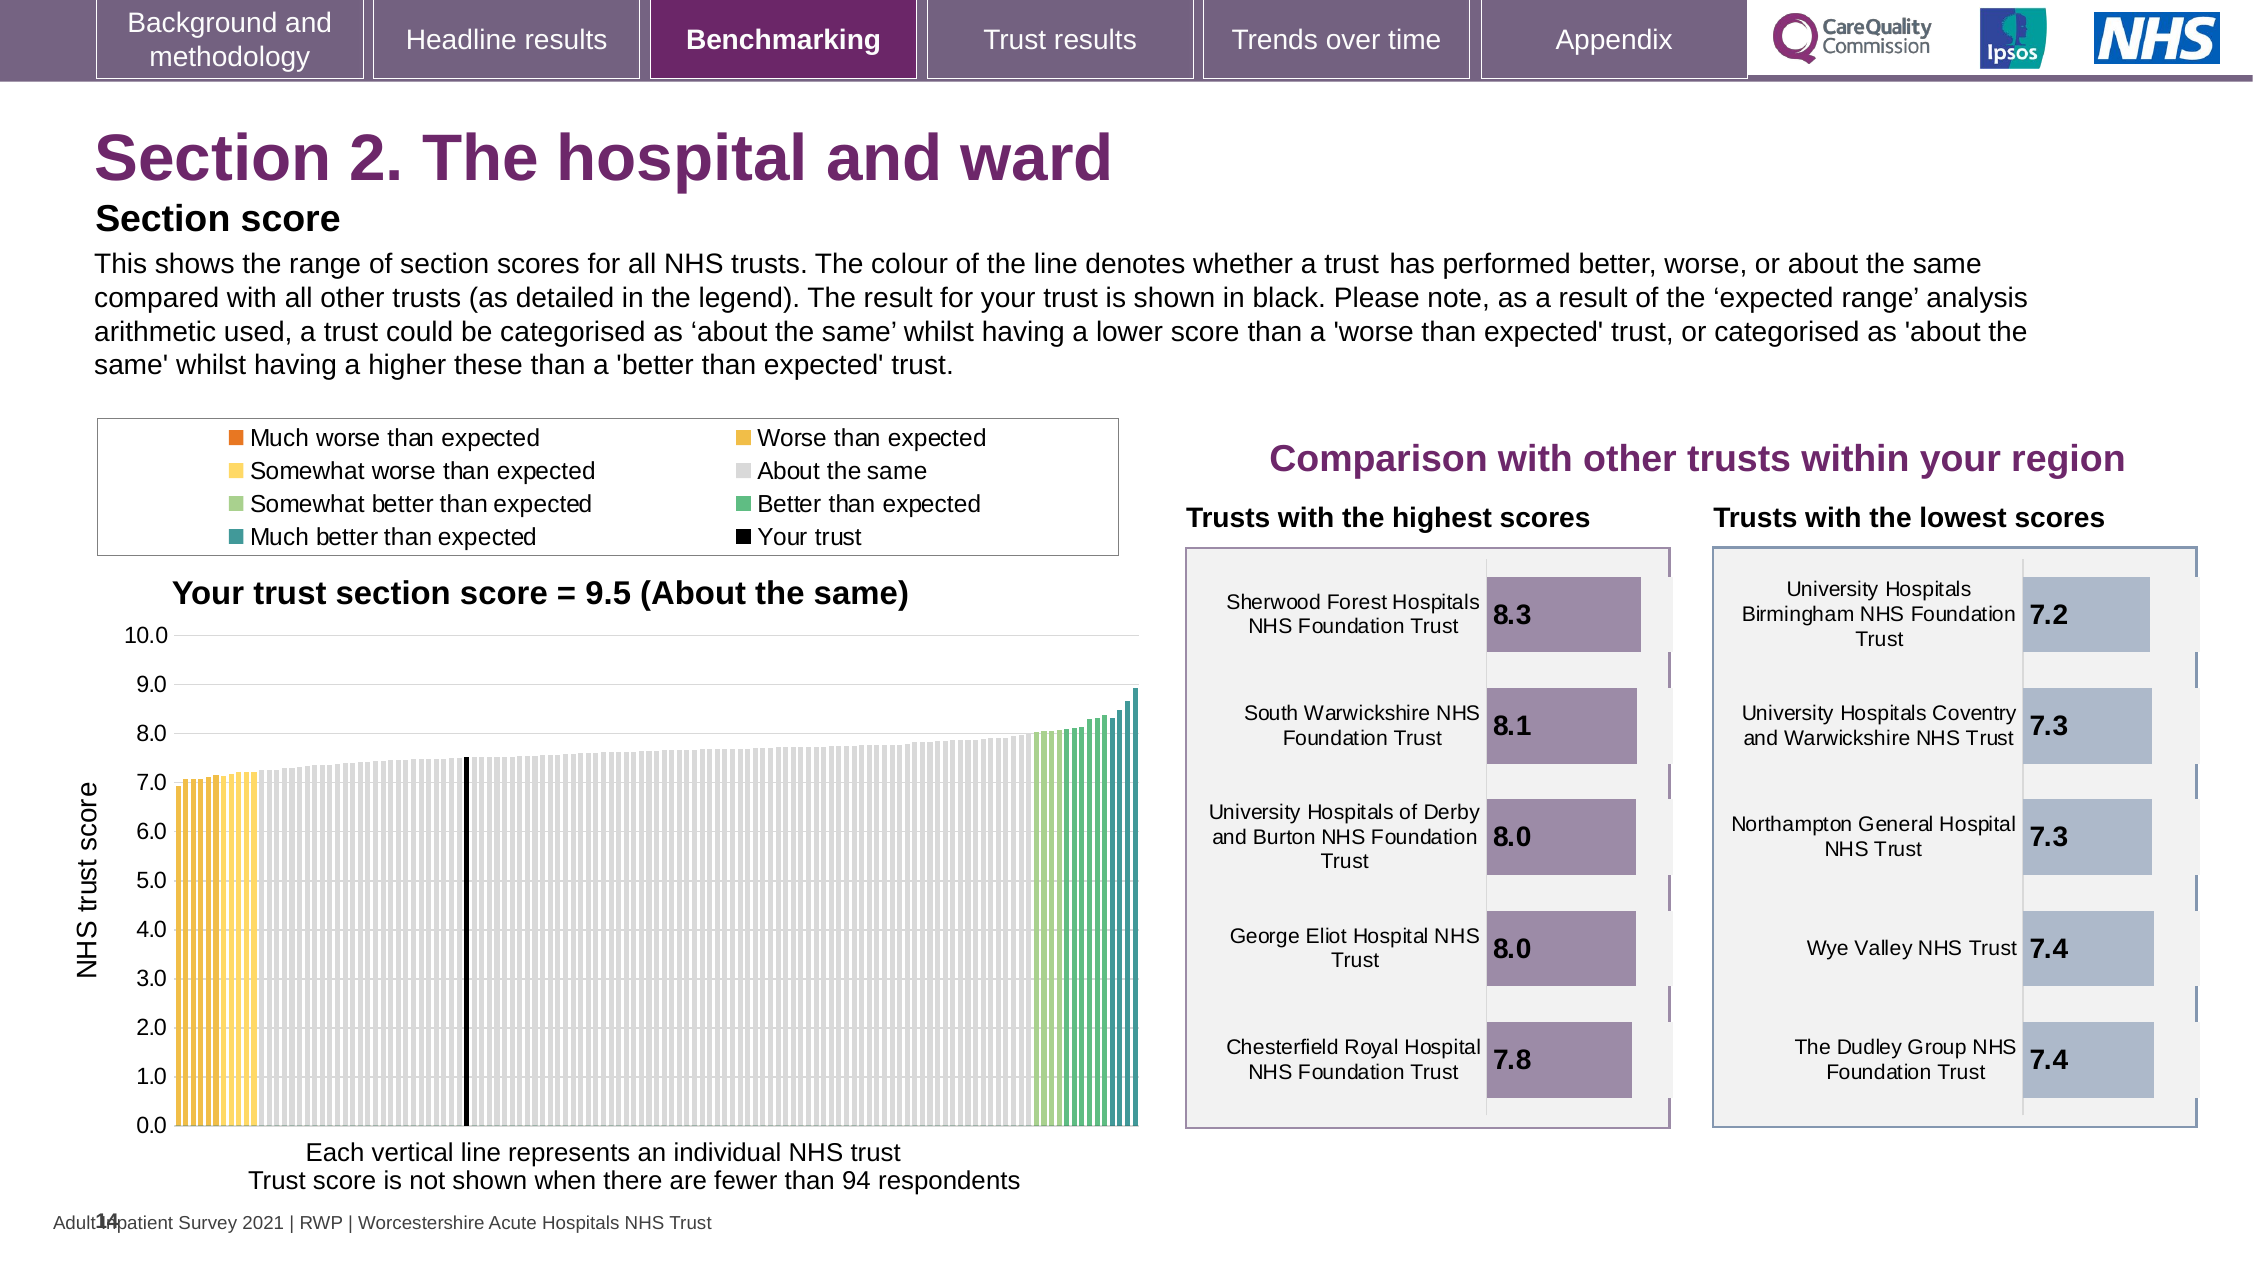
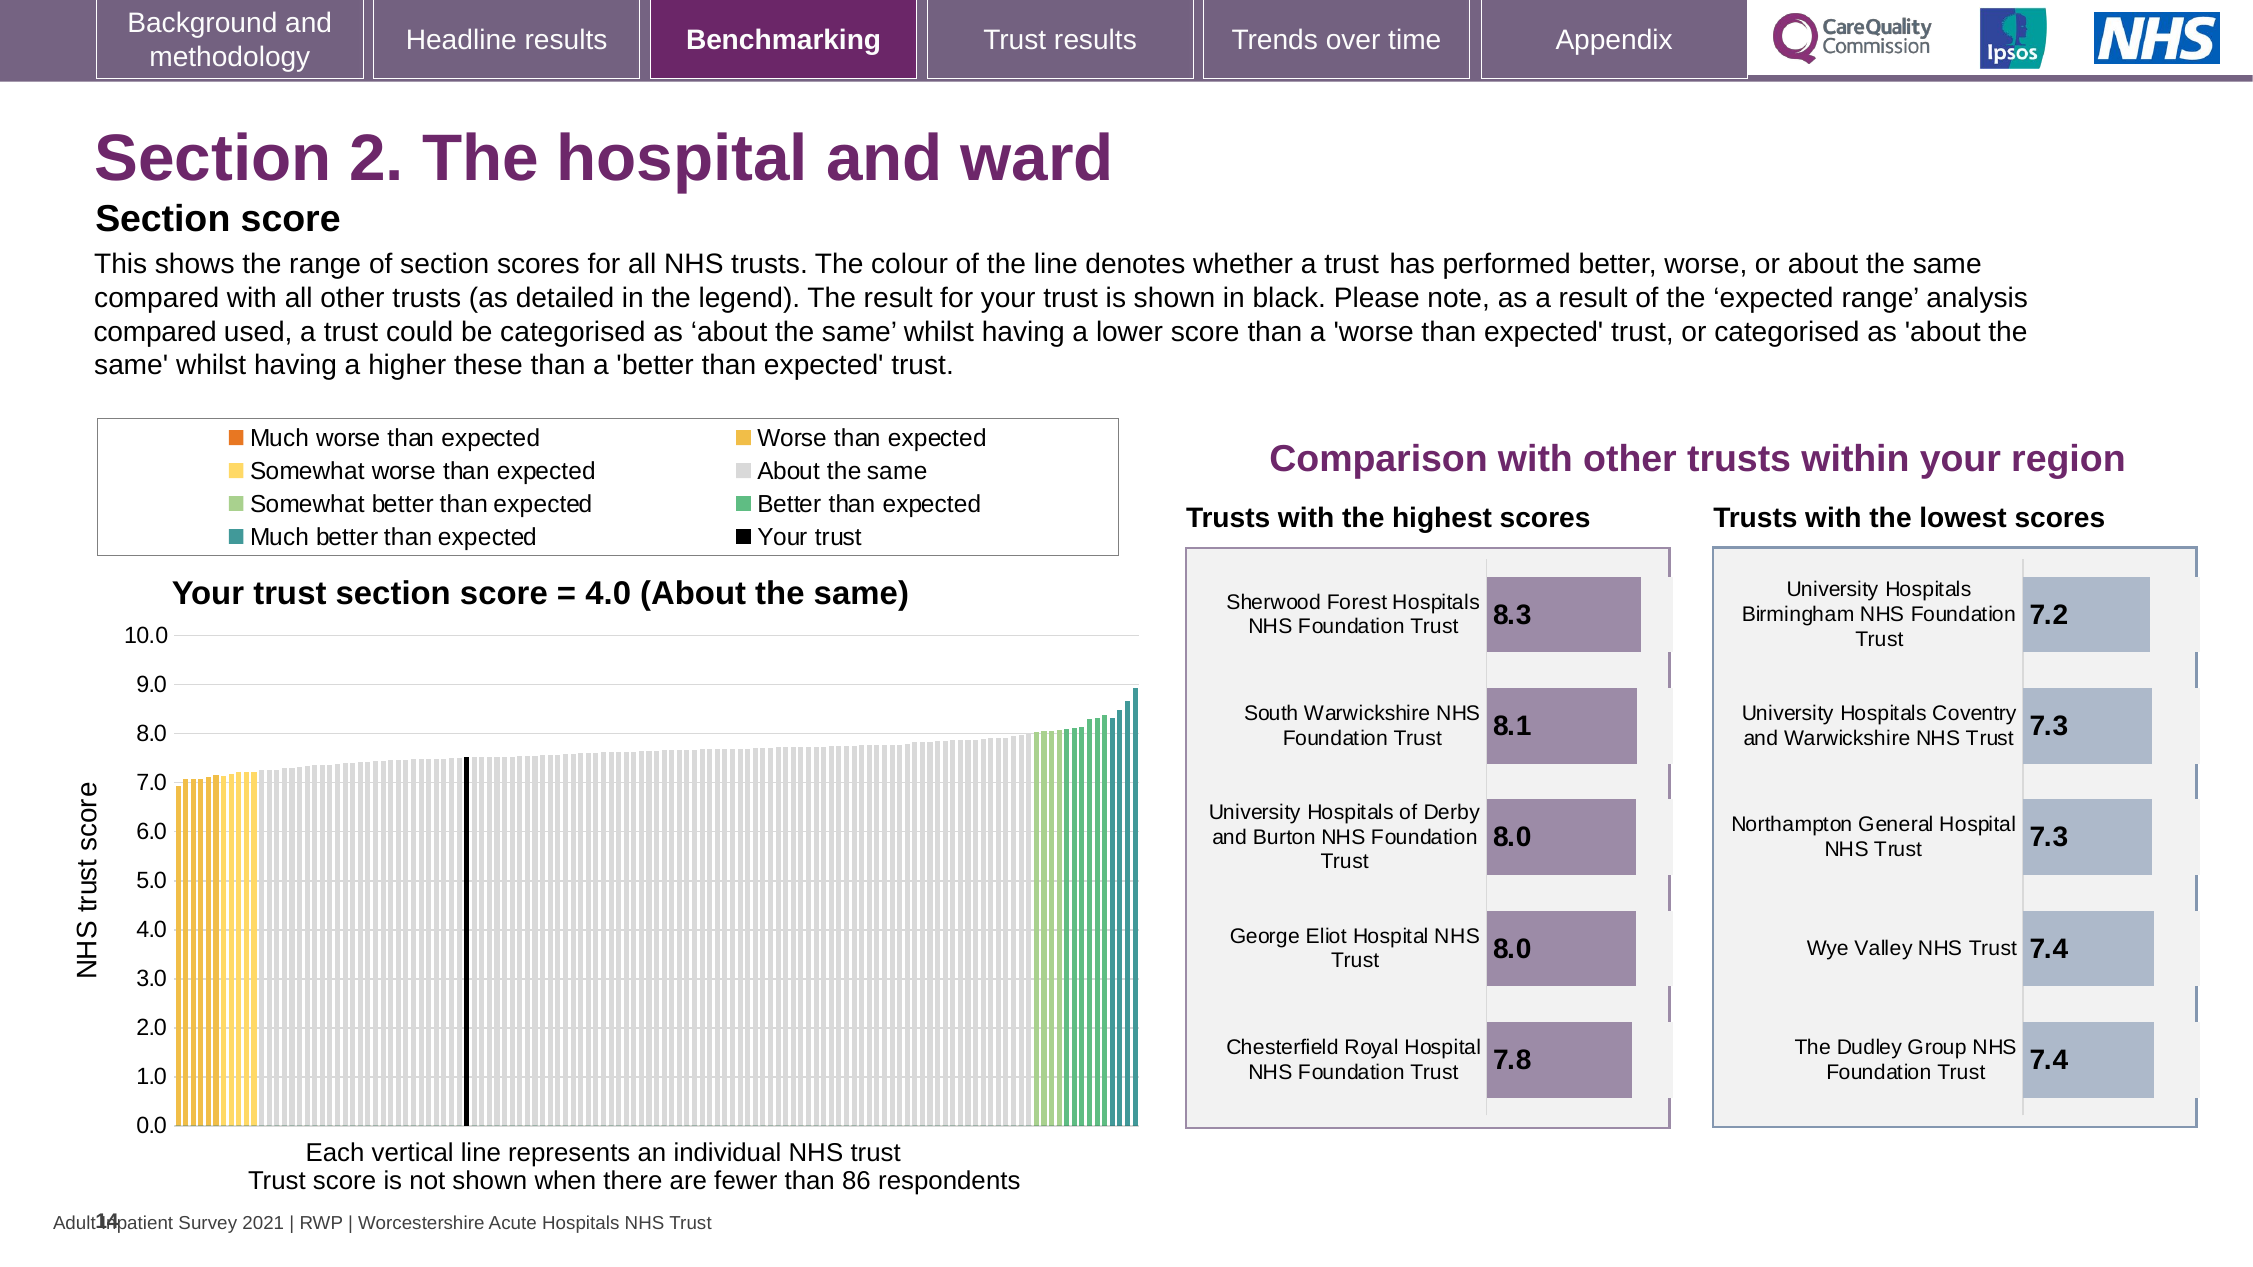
arithmetic: arithmetic -> compared (155, 332)
9.5: 9.5 -> 4.0 (608, 594)
94: 94 -> 86 (856, 1181)
